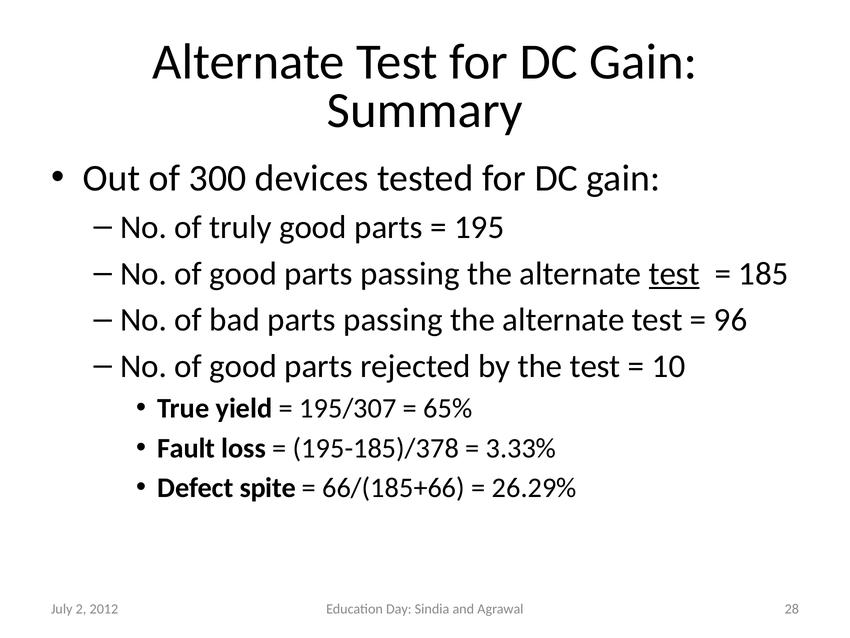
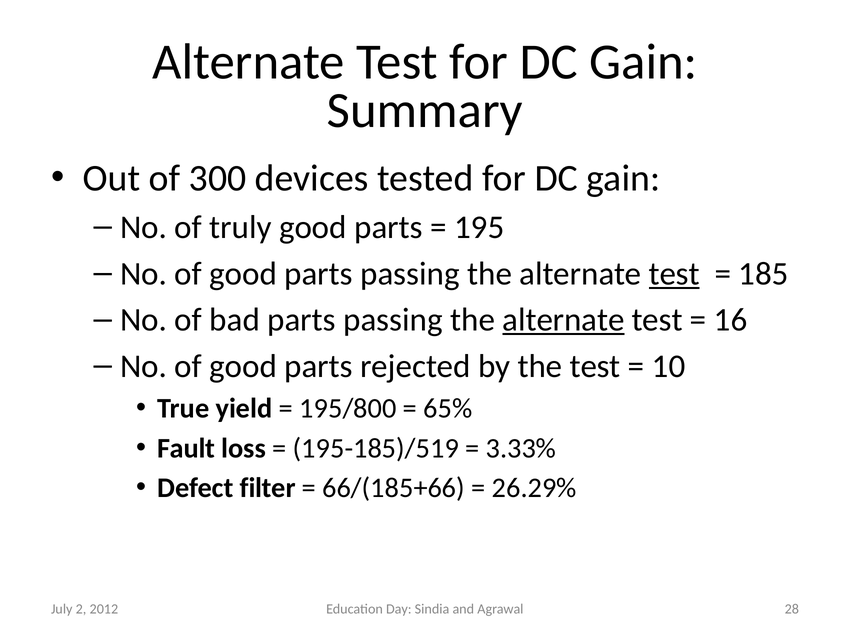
alternate underline: none -> present (563, 320)
96: 96 -> 16 (731, 320)
195/307: 195/307 -> 195/800 (348, 408)
195-185)/378: 195-185)/378 -> 195-185)/519 (376, 448)
spite: spite -> filter (268, 488)
